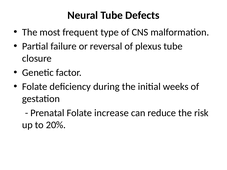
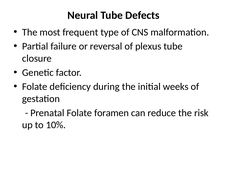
increase: increase -> foramen (112, 113)
20%: 20% -> 10% (56, 125)
